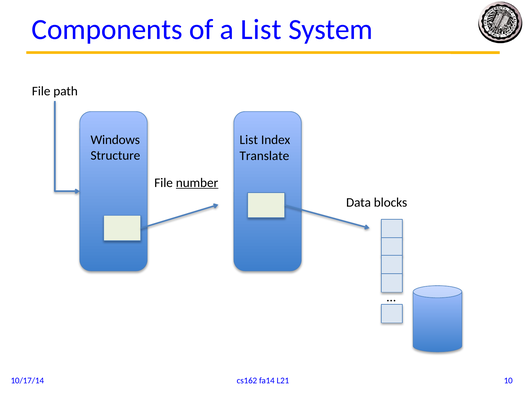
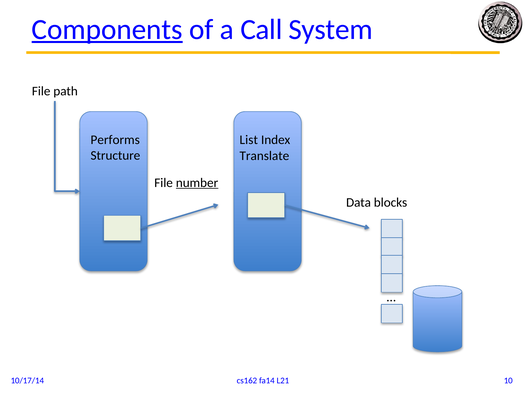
Components underline: none -> present (107, 29)
a List: List -> Call (261, 29)
Windows: Windows -> Performs (115, 140)
